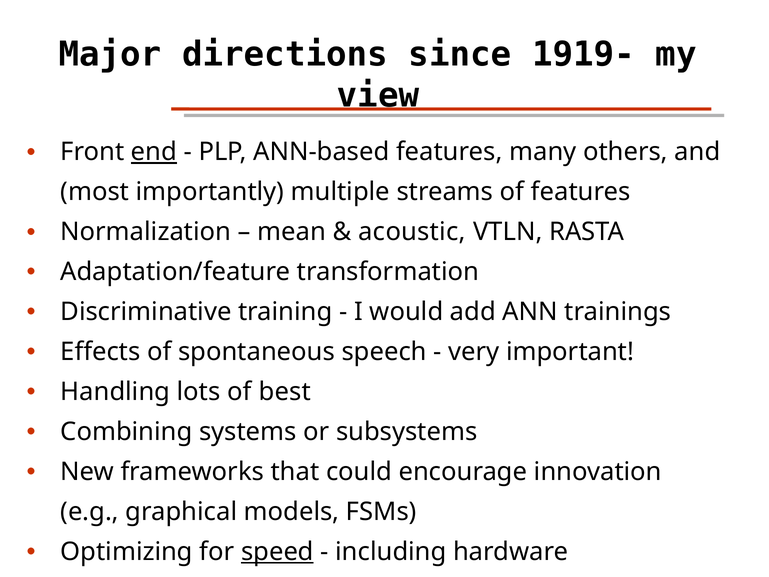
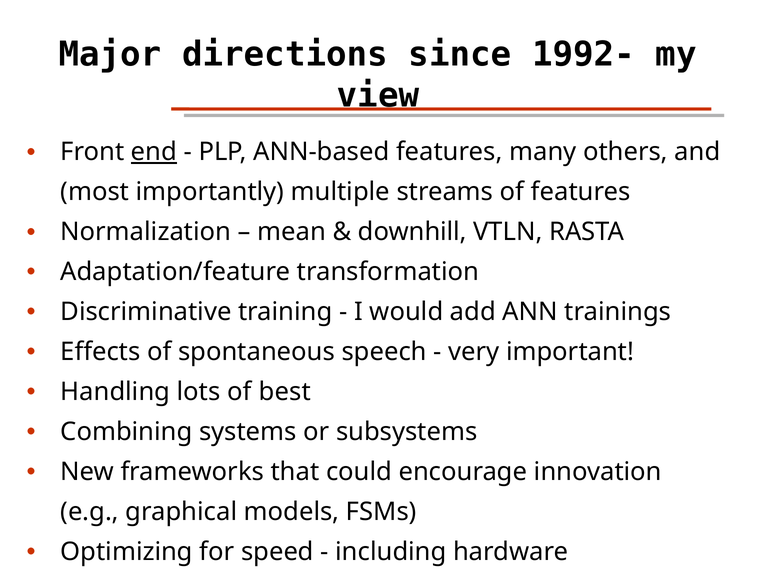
1919-: 1919- -> 1992- (583, 54)
acoustic: acoustic -> downhill (412, 232)
speed underline: present -> none (277, 552)
